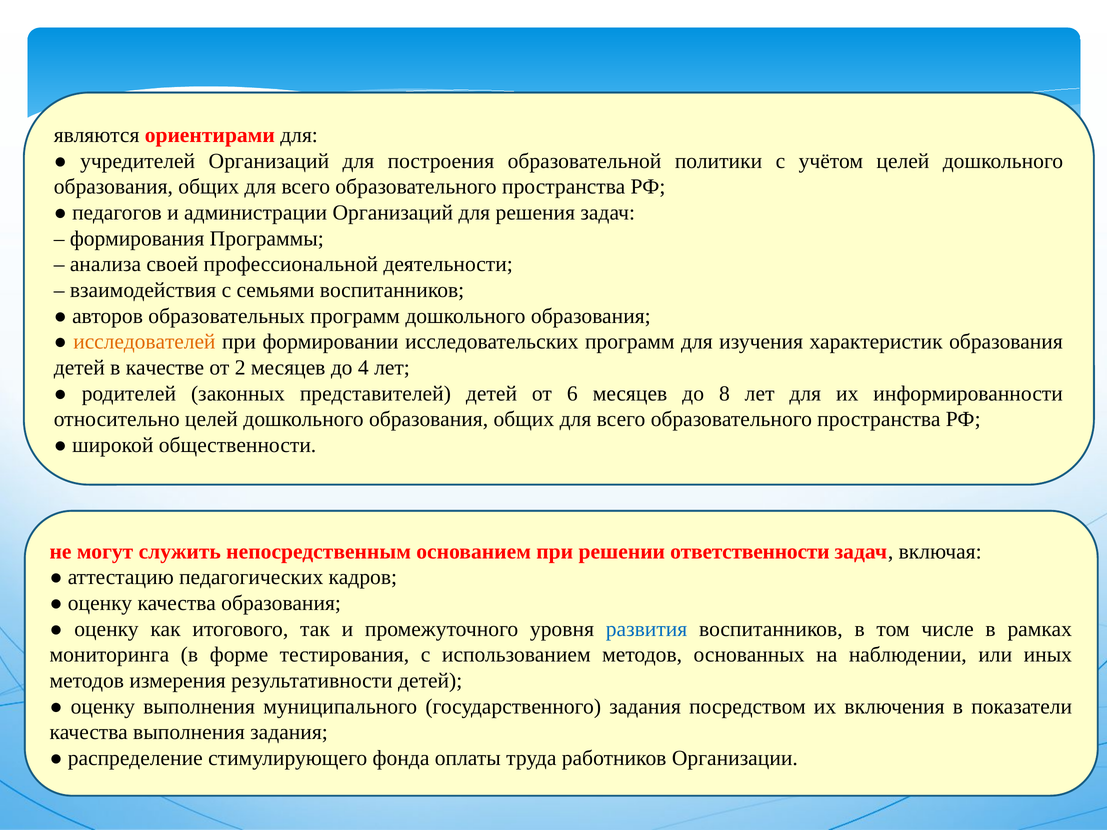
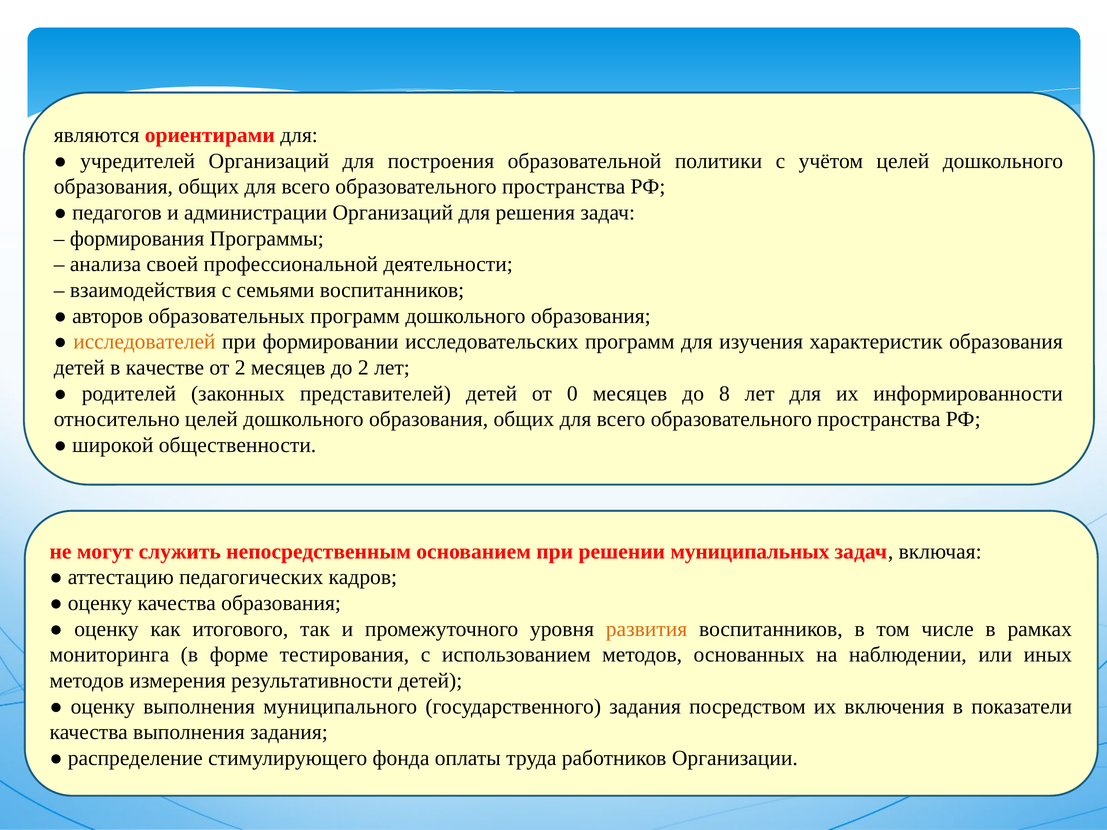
до 4: 4 -> 2 (363, 368)
6: 6 -> 0 (572, 394)
ответственности: ответственности -> муниципальных (750, 552)
развития colour: blue -> orange (647, 629)
